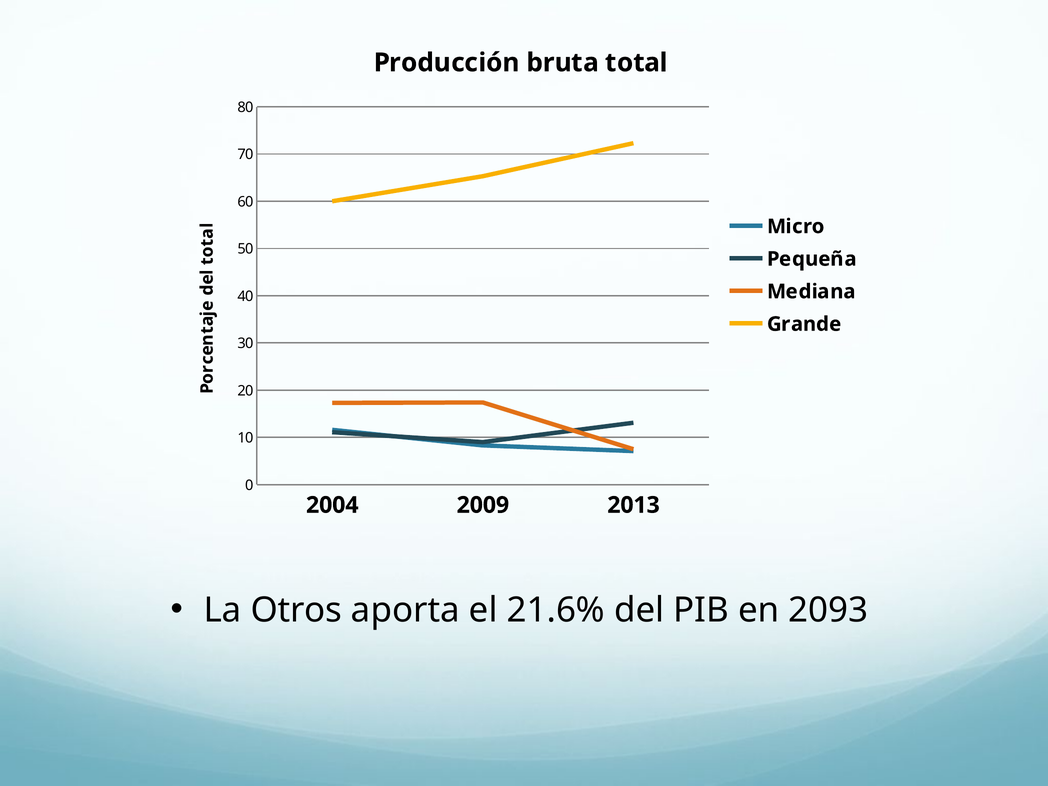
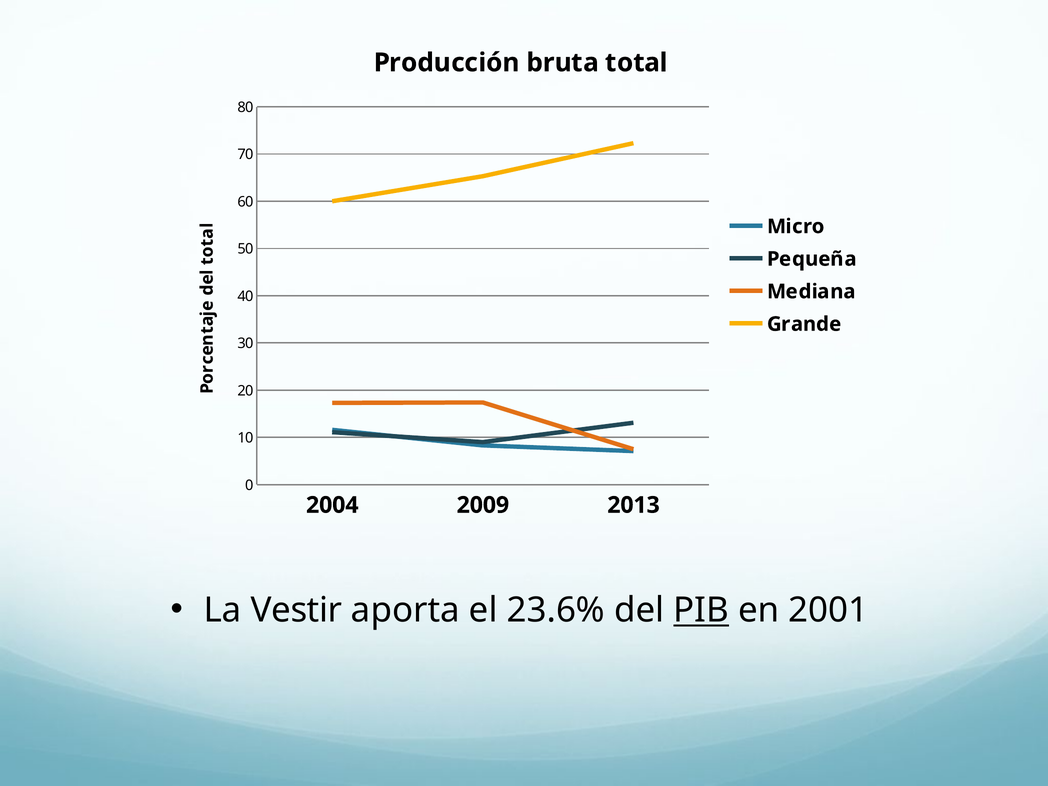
Otros: Otros -> Vestir (296, 610)
21.6%: 21.6% -> 23.6% (556, 610)
PIB underline: none -> present (701, 610)
2093: 2093 -> 2001 (828, 610)
